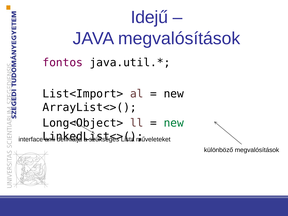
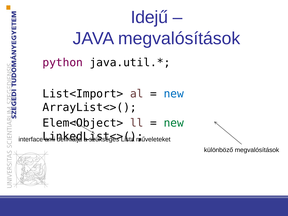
fontos: fontos -> python (63, 63)
new colour: black -> blue (174, 94)
Long<Object>: Long<Object> -> Elem<Object> (83, 123)
